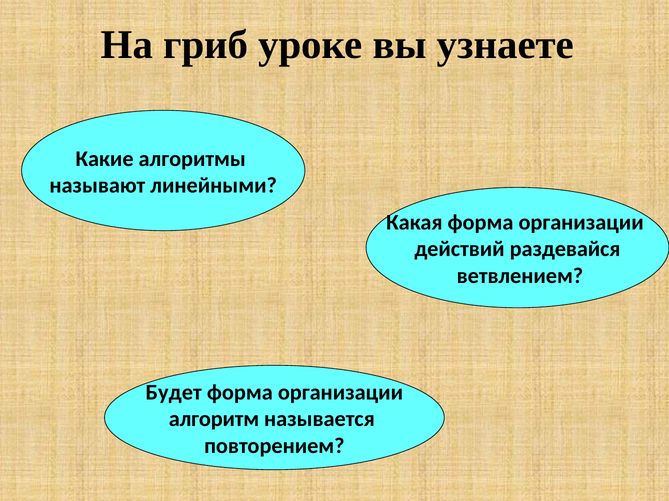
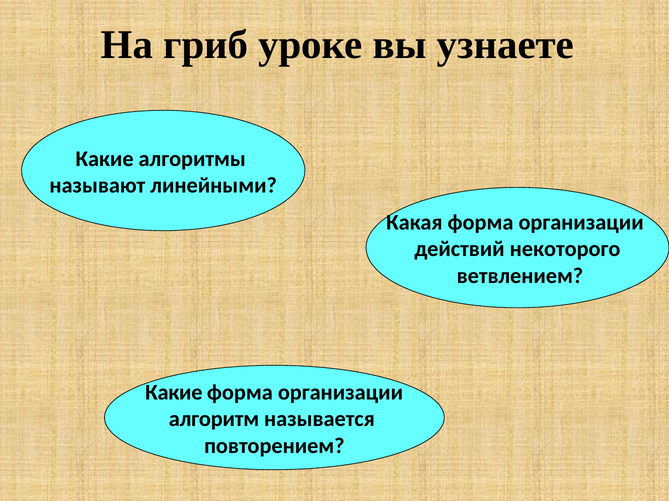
раздевайся: раздевайся -> некоторого (565, 249)
Будет: Будет -> Какие (174, 393)
